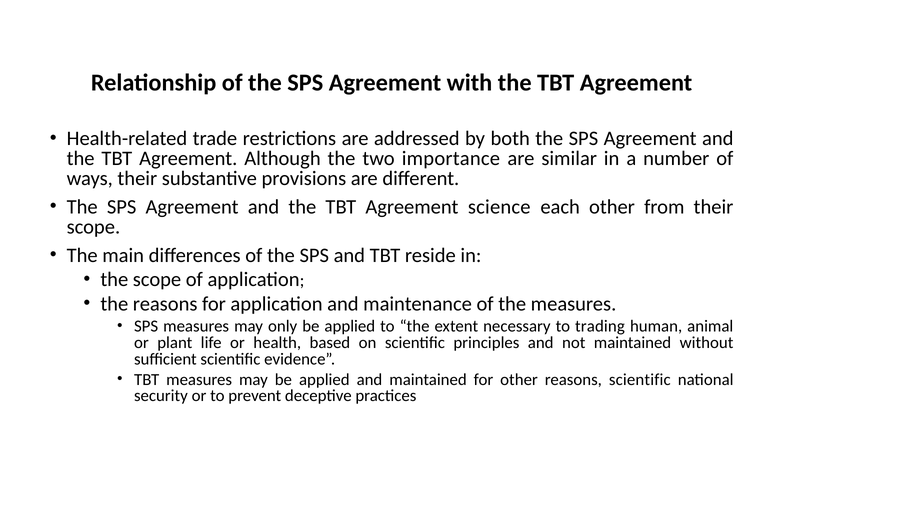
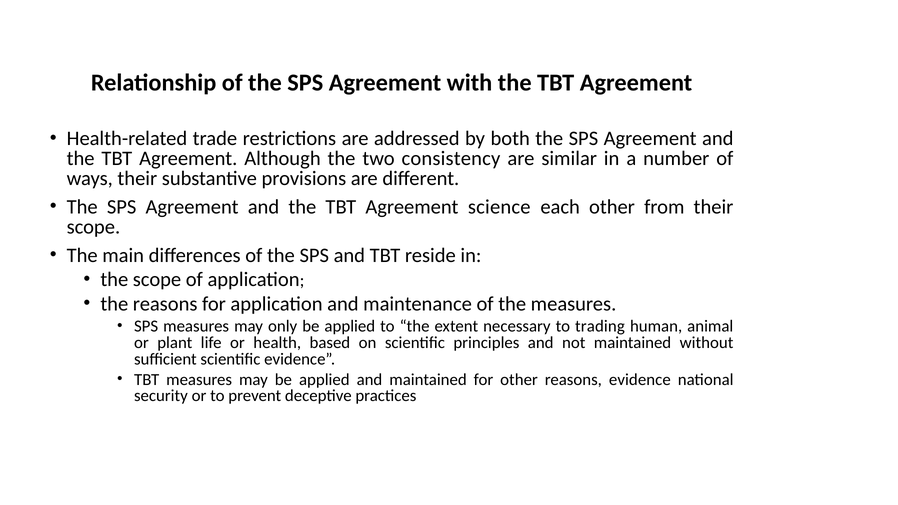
importance: importance -> consistency (451, 159)
reasons scientific: scientific -> evidence (640, 380)
